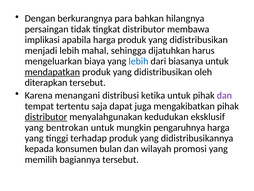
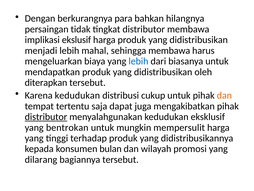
apabila: apabila -> ekslusif (76, 40)
sehingga dijatuhkan: dijatuhkan -> membawa (169, 50)
mendapatkan underline: present -> none (52, 72)
Karena menangani: menangani -> kedudukan (77, 95)
ketika: ketika -> cukup (153, 95)
dan colour: purple -> orange (224, 95)
pengaruhnya: pengaruhnya -> mempersulit (179, 127)
memilih: memilih -> dilarang (41, 159)
